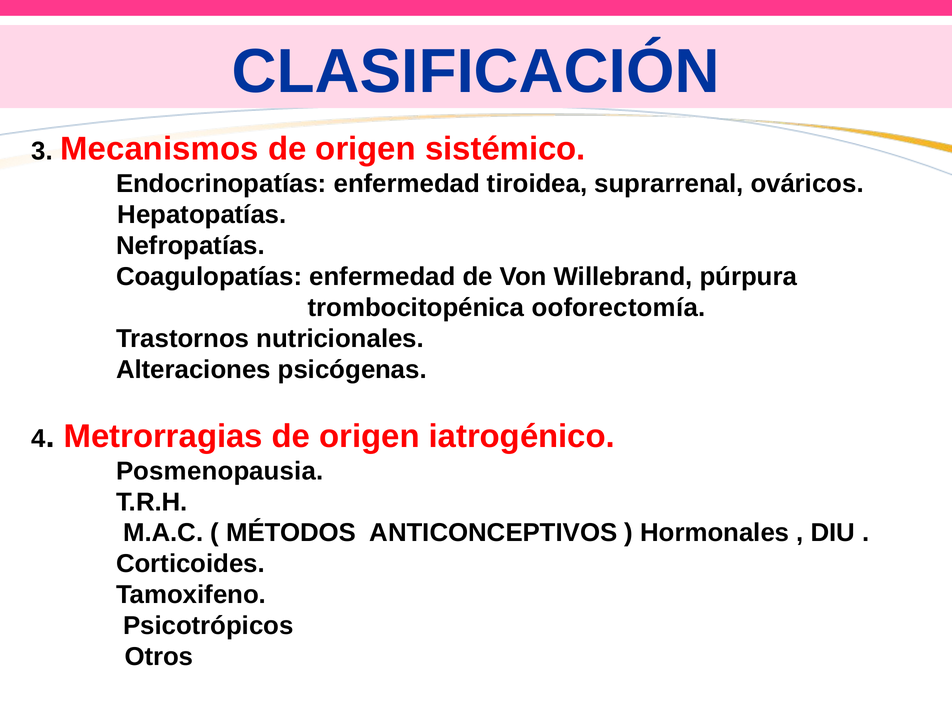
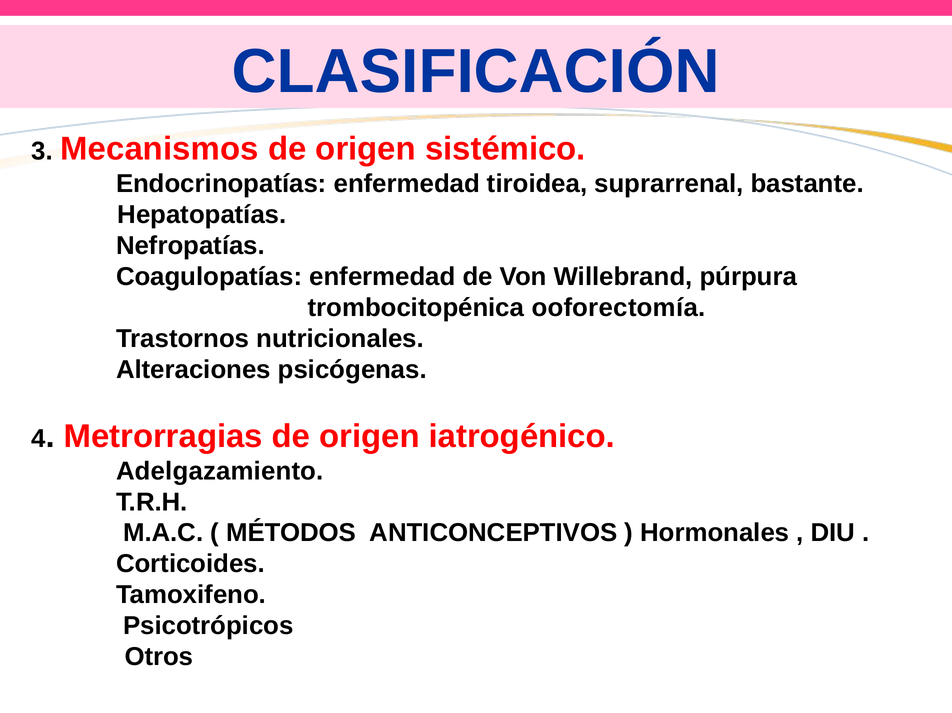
ováricos: ováricos -> bastante (807, 184)
Posmenopausia: Posmenopausia -> Adelgazamiento (220, 471)
